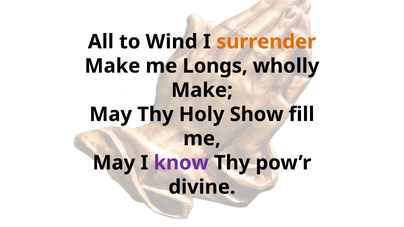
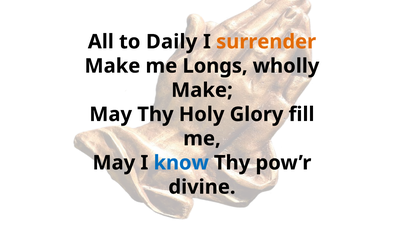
Wind: Wind -> Daily (172, 42)
Show: Show -> Glory (257, 115)
know colour: purple -> blue (181, 163)
